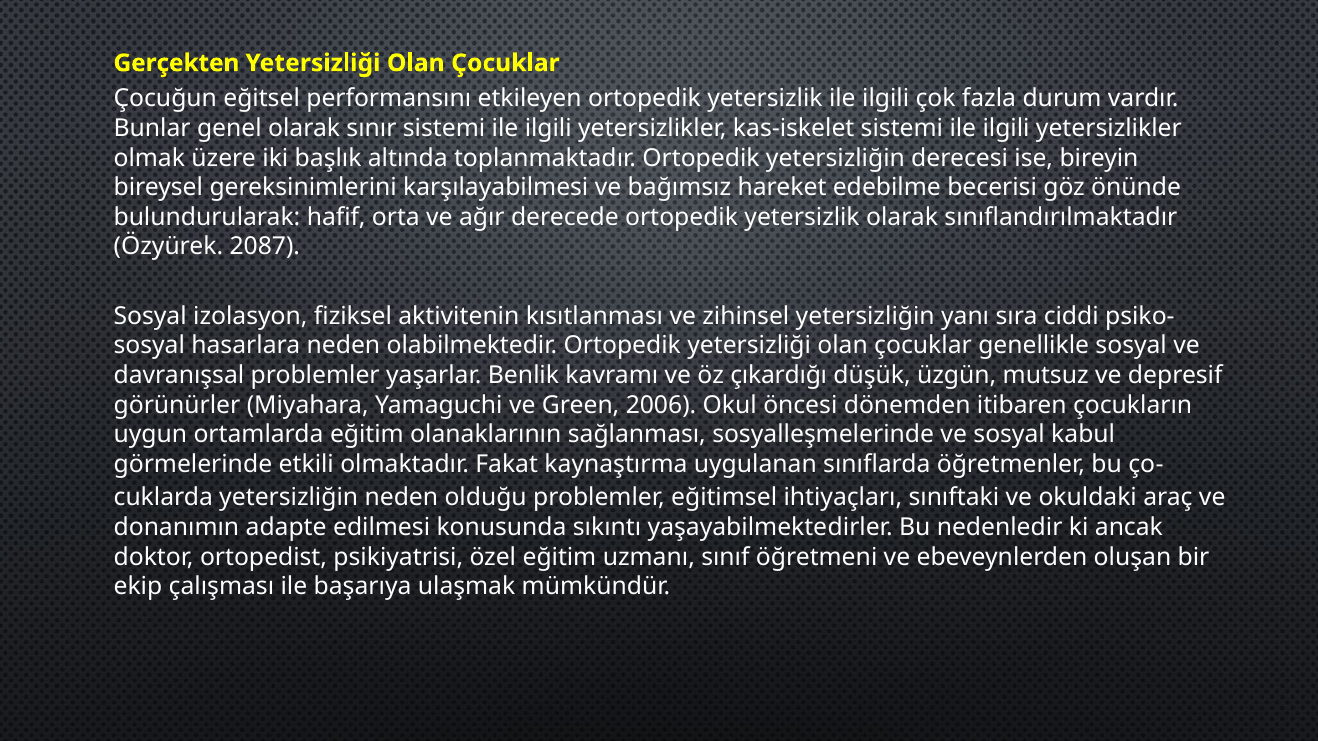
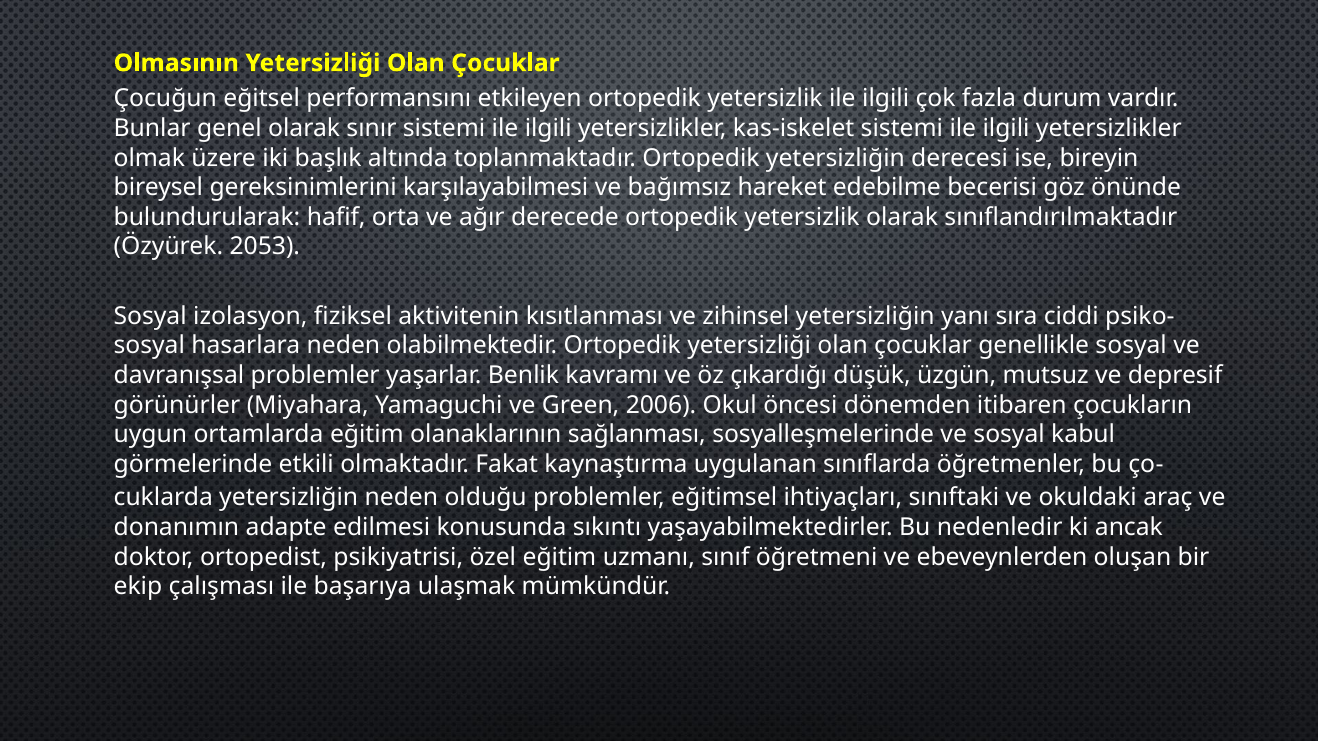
Gerçekten: Gerçekten -> Olmasının (176, 63)
2087: 2087 -> 2053 (265, 247)
